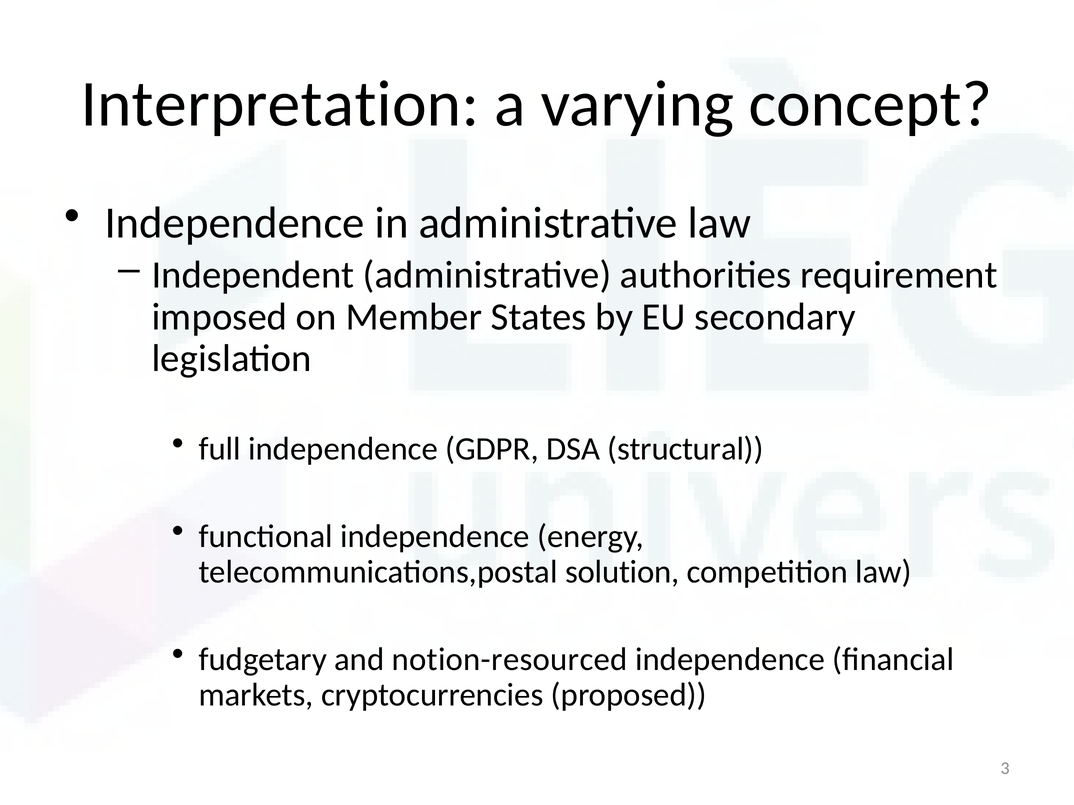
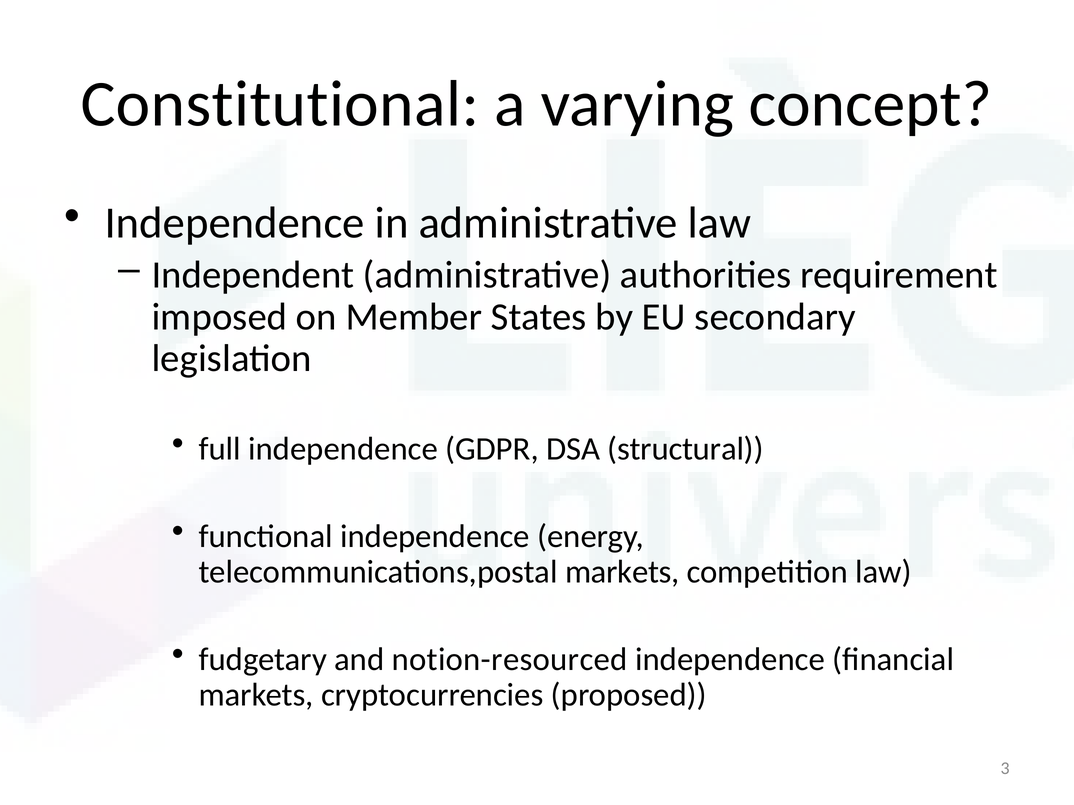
Interpretation: Interpretation -> Constitutional (280, 104)
telecommunications,postal solution: solution -> markets (622, 572)
